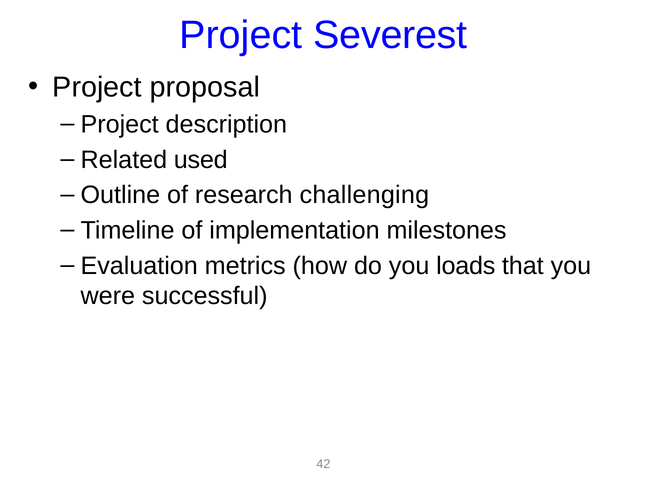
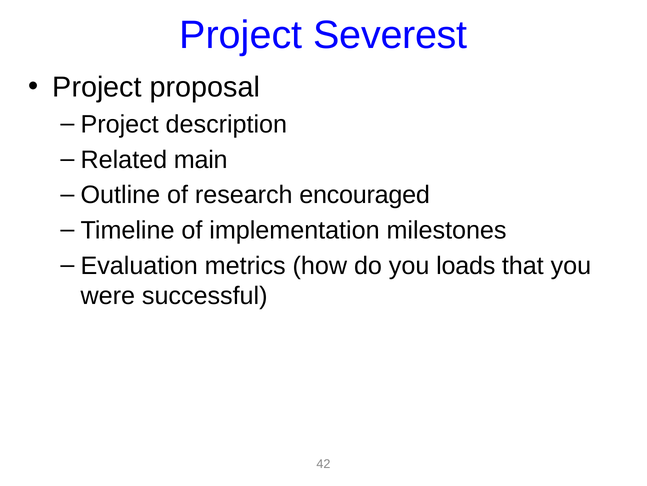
used: used -> main (201, 160)
challenging: challenging -> encouraged (365, 195)
